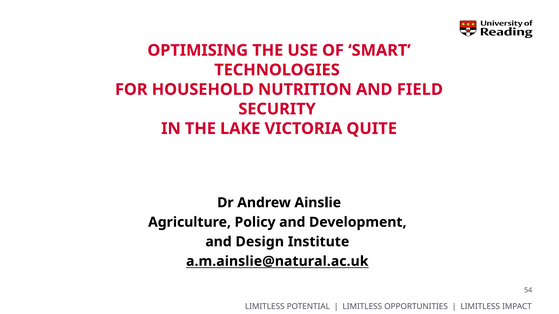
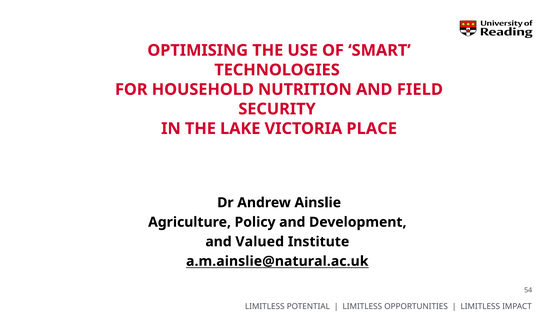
QUITE: QUITE -> PLACE (372, 129)
Design: Design -> Valued (260, 242)
